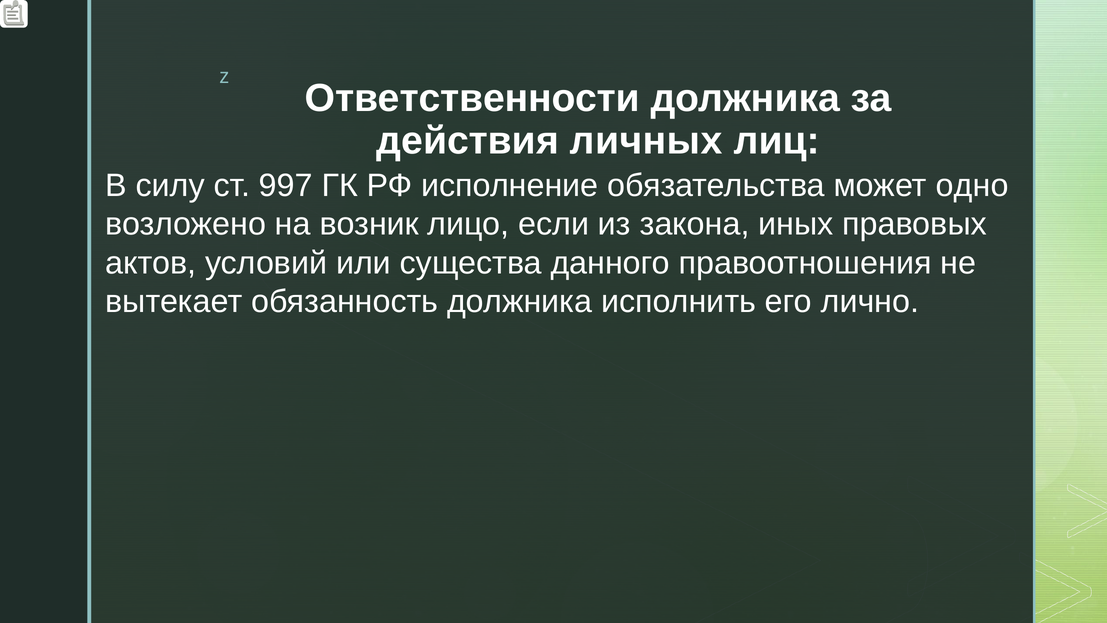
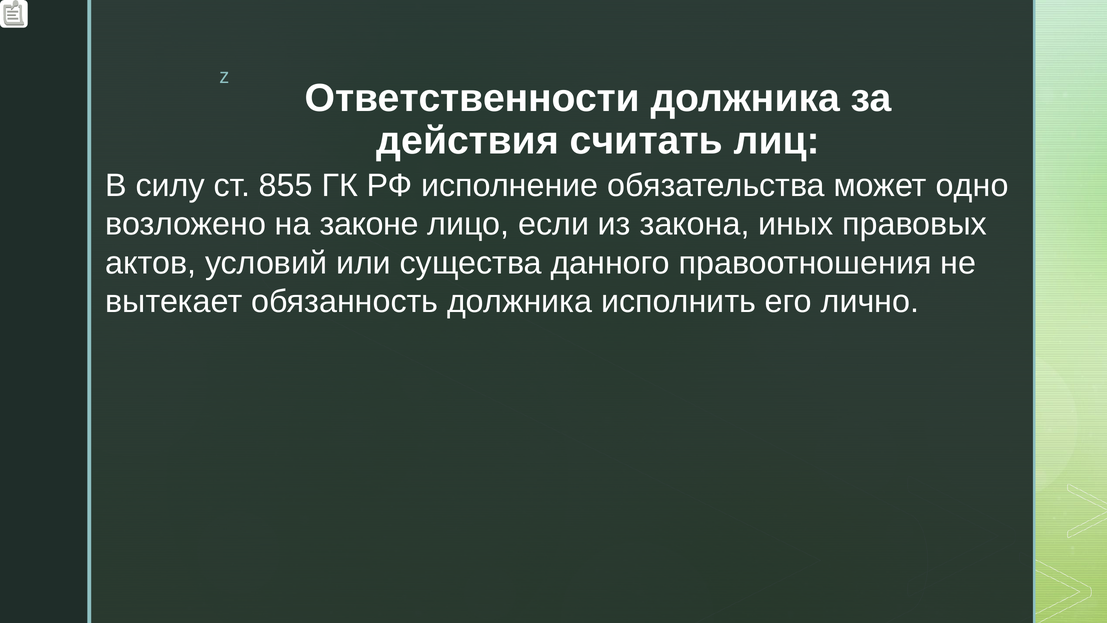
личных: личных -> считать (646, 141)
997: 997 -> 855 (286, 185)
возник: возник -> законе (369, 224)
